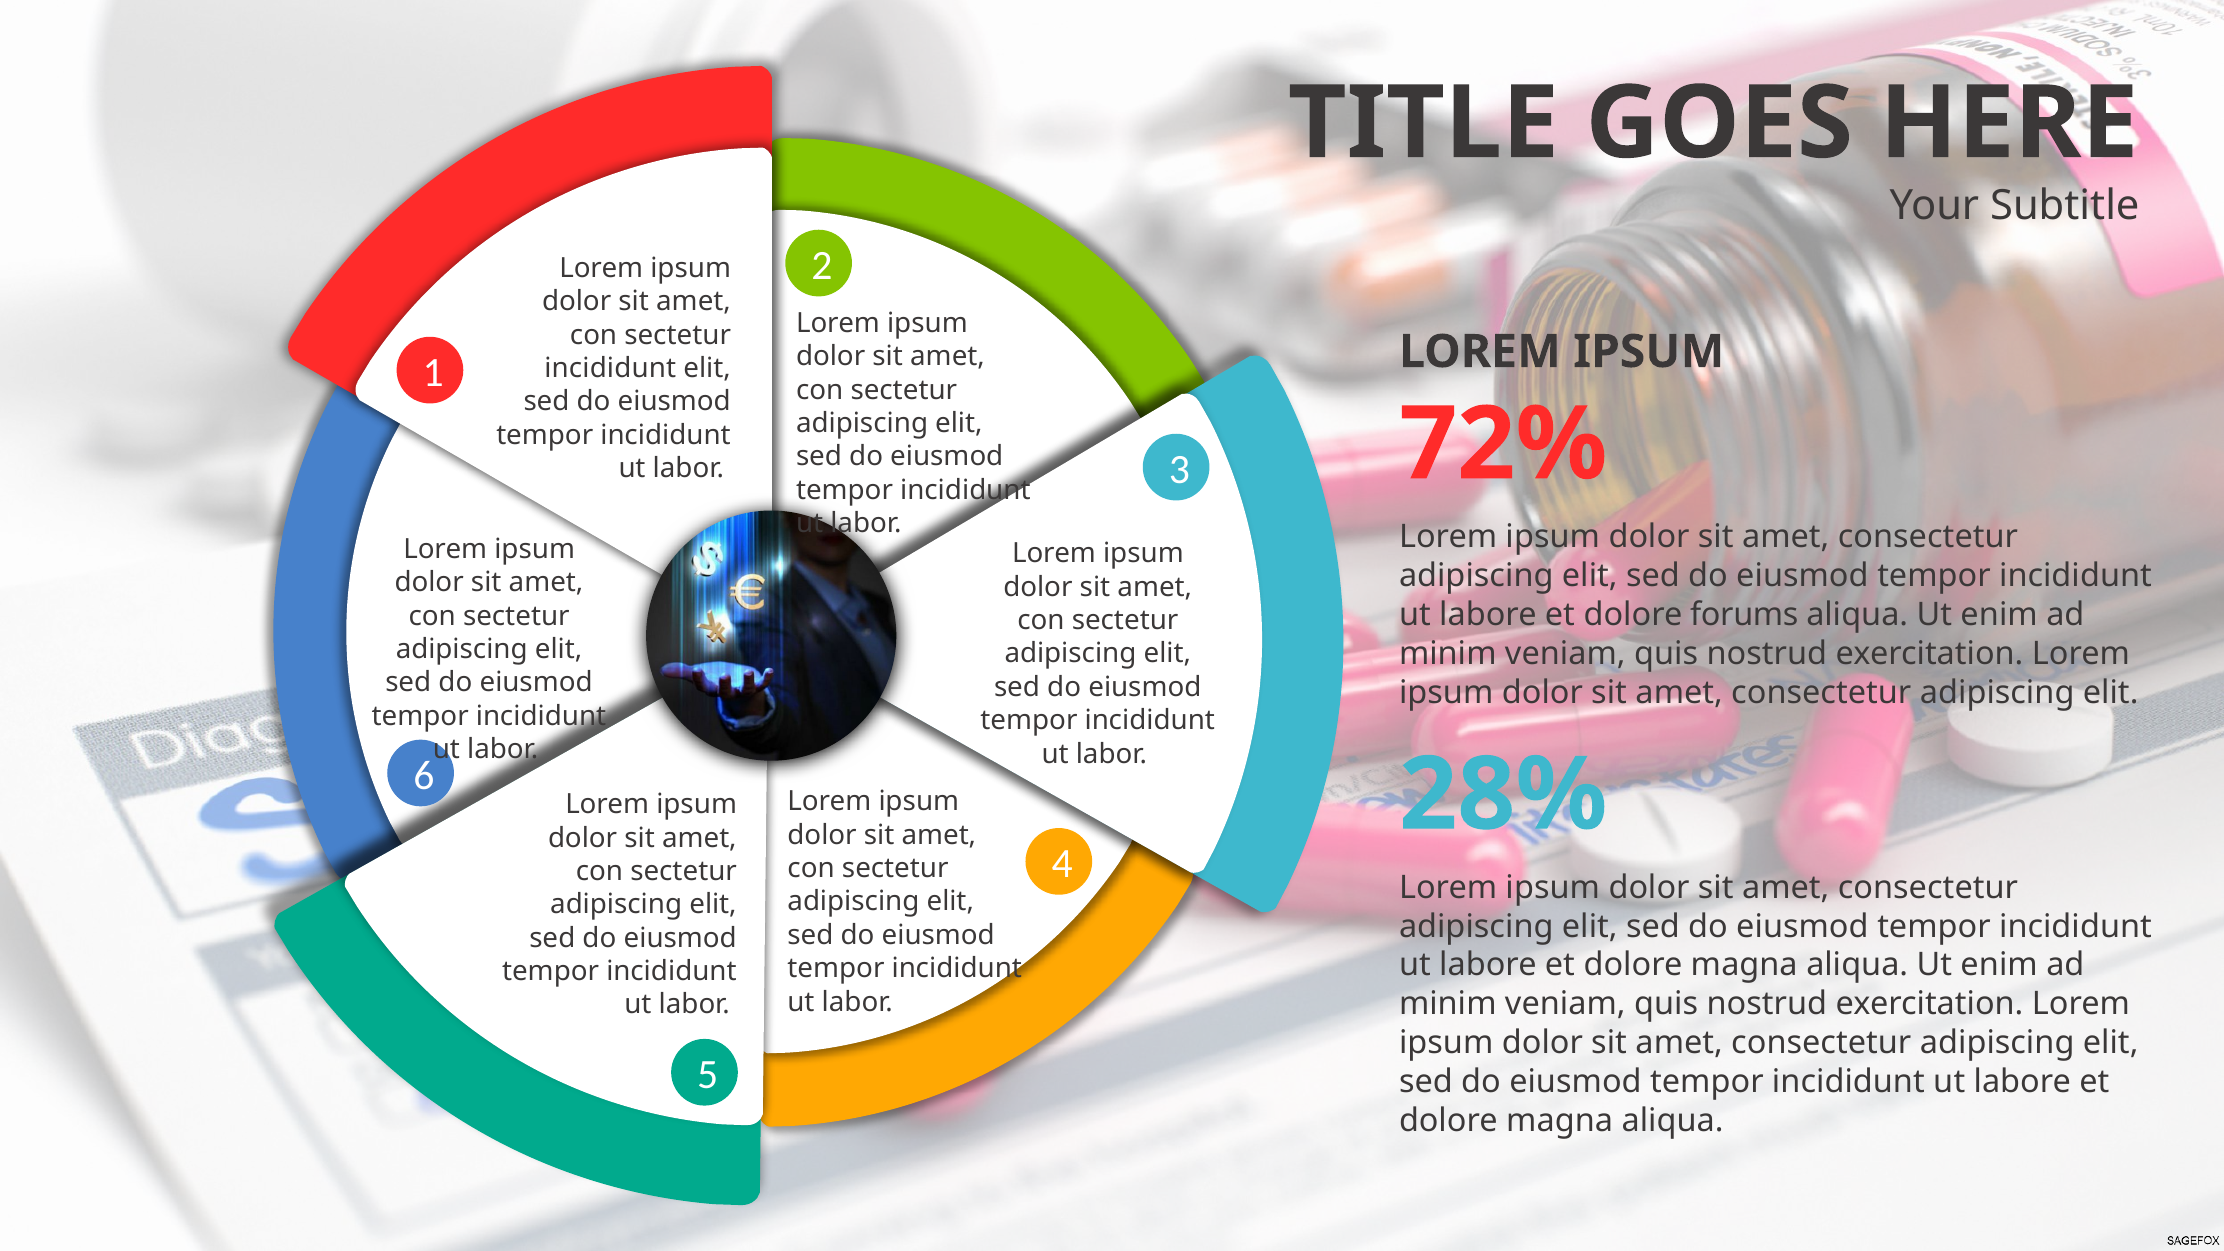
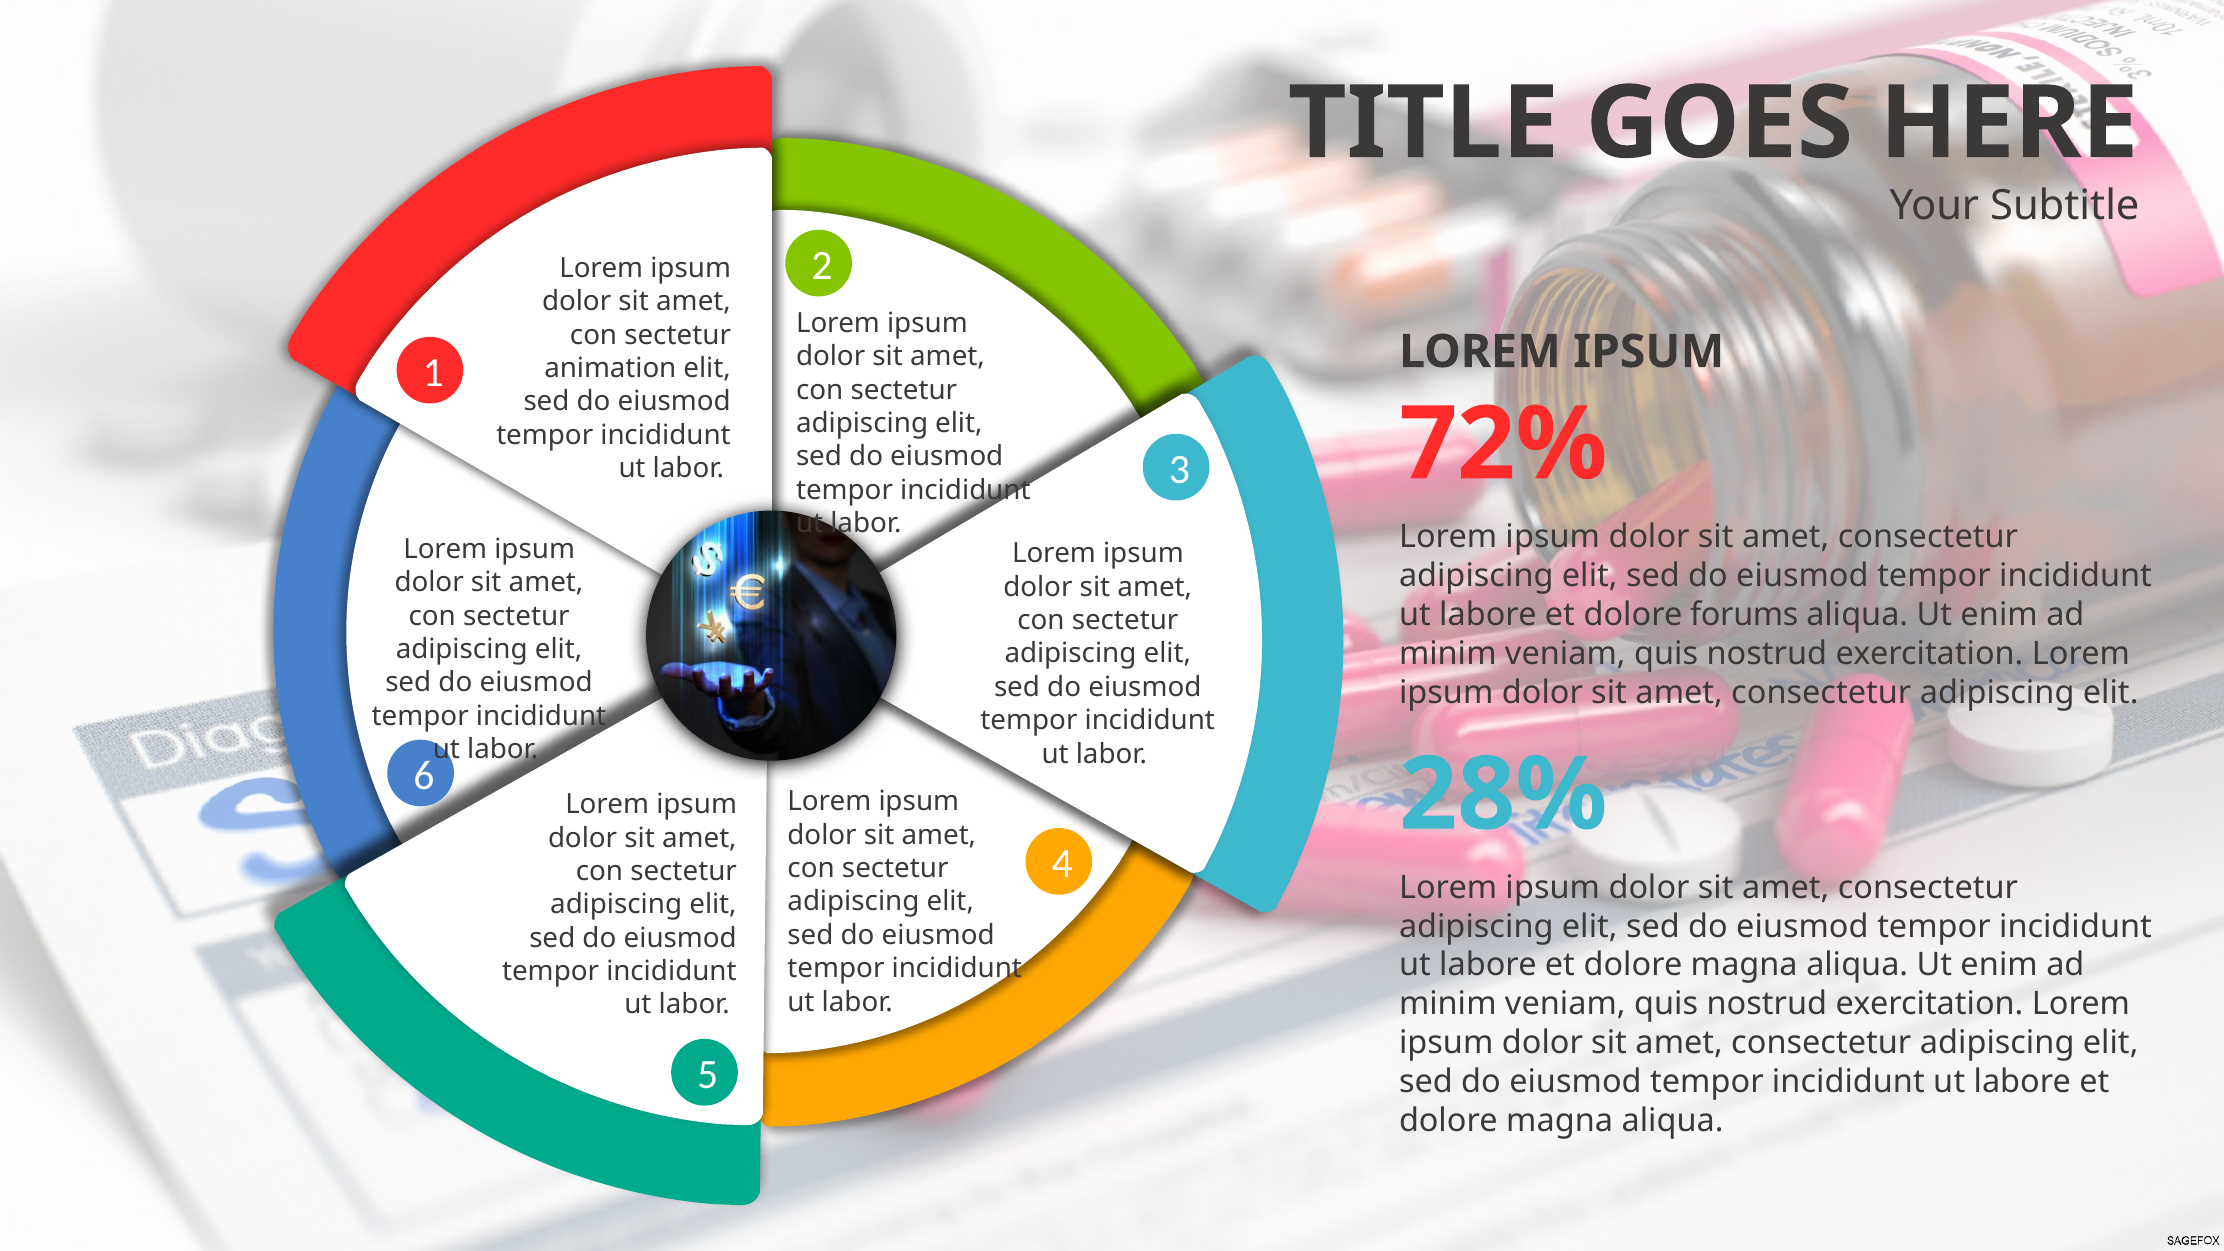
incididunt: incididunt -> animation (610, 368)
